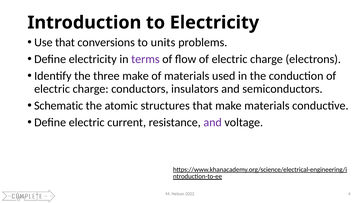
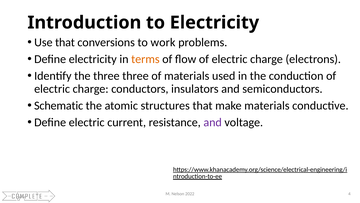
units: units -> work (163, 42)
terms colour: purple -> orange (145, 59)
three make: make -> three (135, 76)
